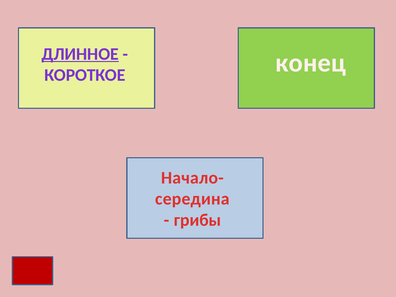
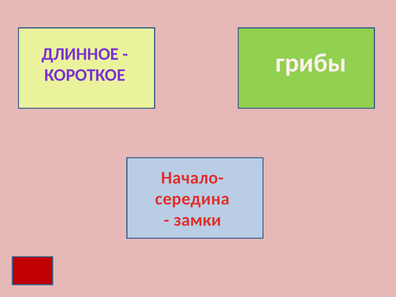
ДЛИННОЕ underline: present -> none (80, 54)
конец: конец -> грибы (311, 63)
грибы: грибы -> замки (198, 220)
